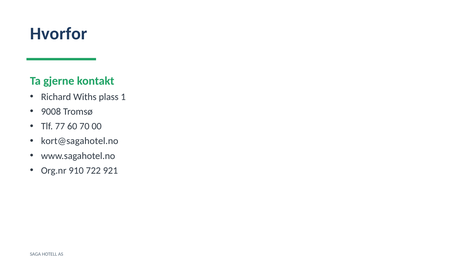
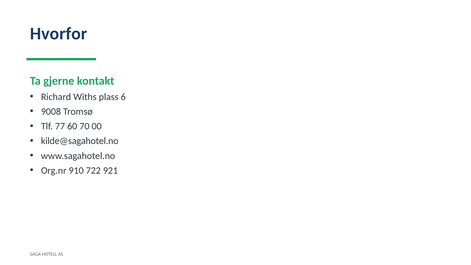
1: 1 -> 6 (123, 97)
kort@sagahotel.no: kort@sagahotel.no -> kilde@sagahotel.no (80, 141)
